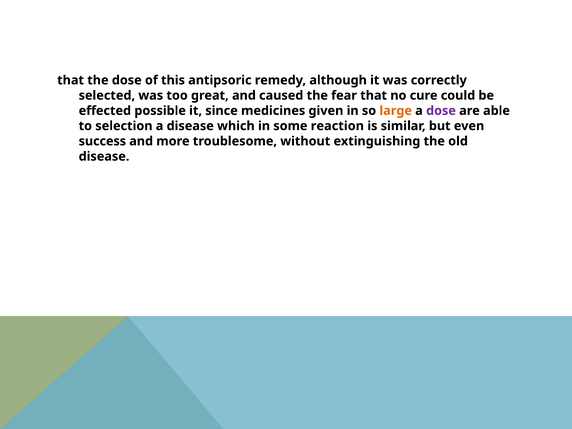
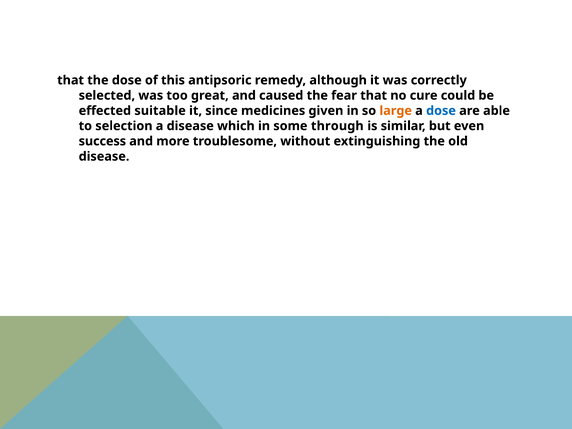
possible: possible -> suitable (160, 111)
dose colour: purple -> blue (441, 111)
reaction: reaction -> through (337, 126)
